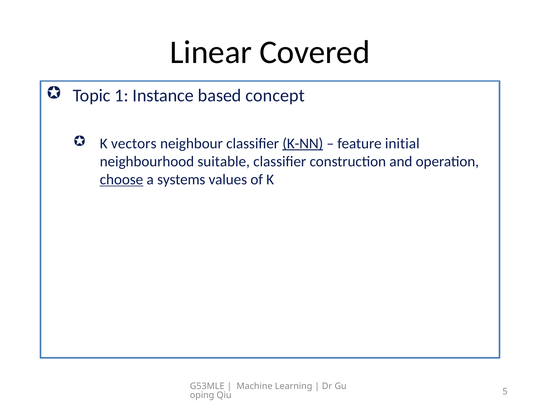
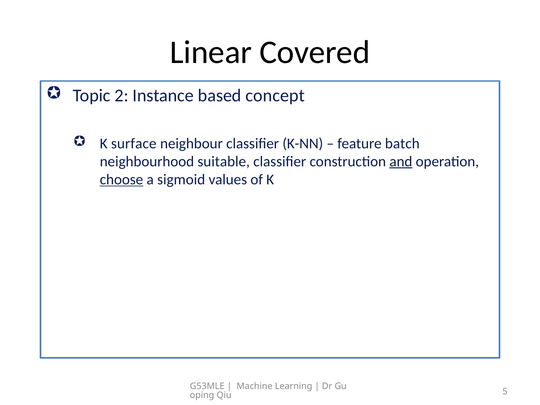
1: 1 -> 2 (122, 96)
vectors: vectors -> surface (134, 143)
K-NN underline: present -> none (303, 143)
initial: initial -> batch (402, 143)
and underline: none -> present (401, 161)
systems: systems -> sigmoid (181, 179)
